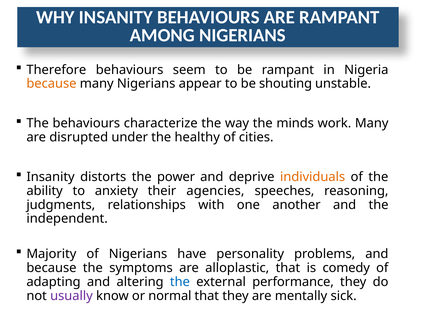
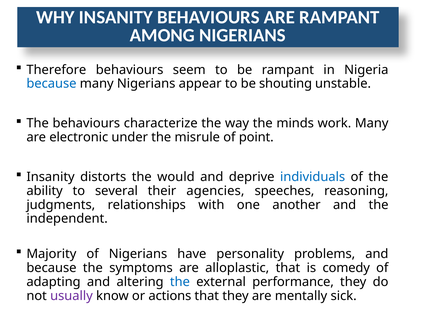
because colour: orange -> blue (51, 84)
disrupted: disrupted -> electronic (79, 137)
healthy: healthy -> misrule (197, 137)
cities: cities -> point (256, 137)
power: power -> would (176, 177)
individuals colour: orange -> blue (313, 177)
anxiety: anxiety -> several (116, 191)
normal: normal -> actions (170, 296)
